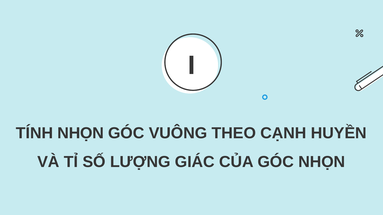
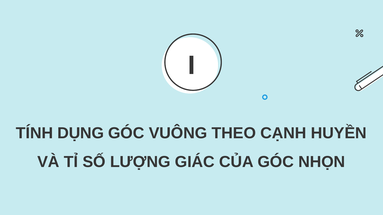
TÍNH NHỌN: NHỌN -> DỤNG (81, 133)
